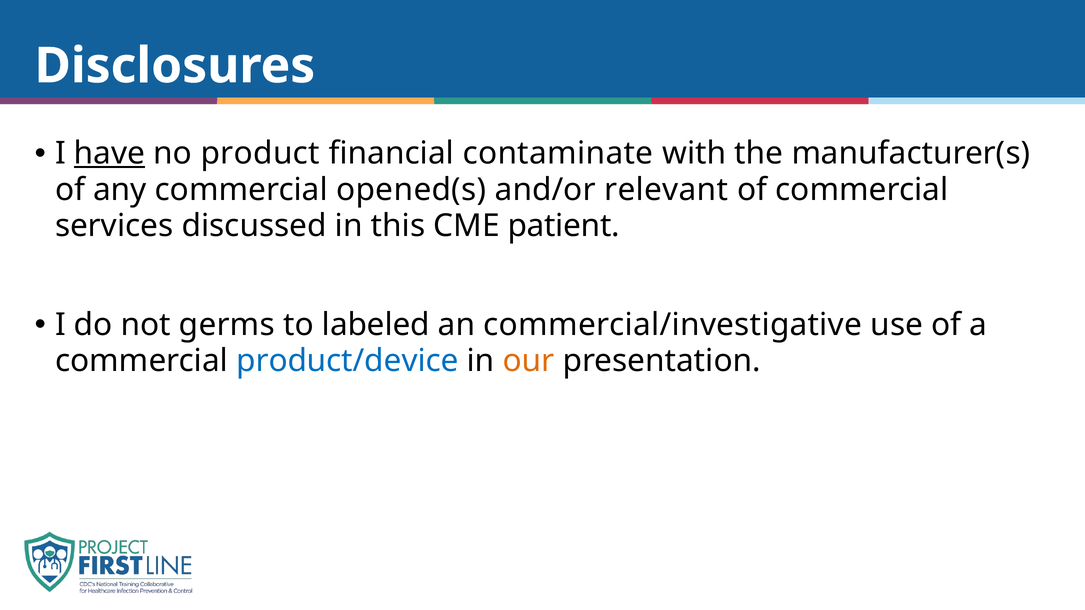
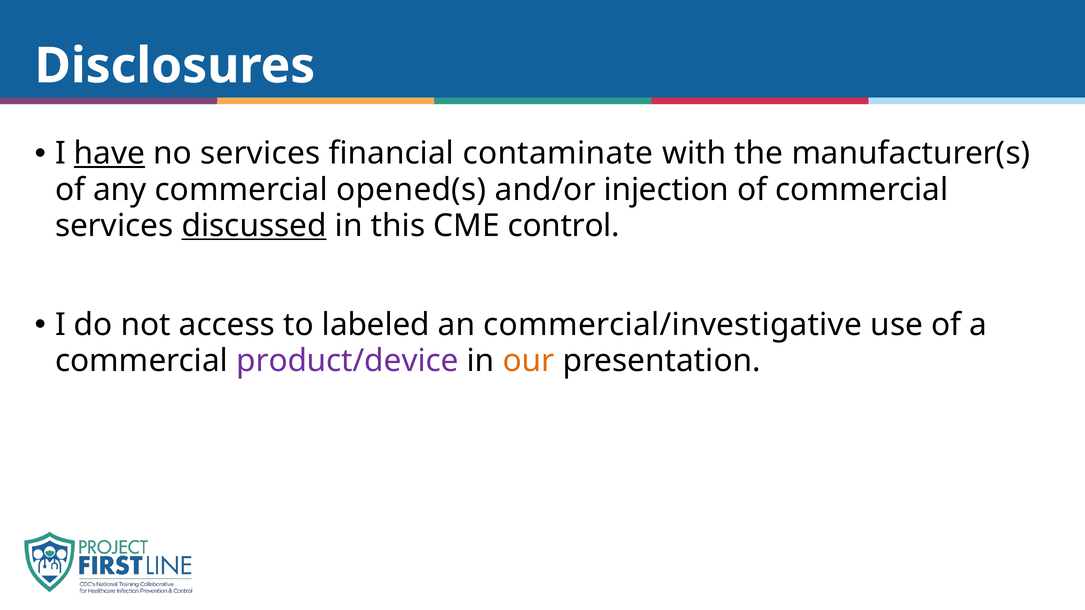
no product: product -> services (260, 154)
relevant: relevant -> injection (666, 190)
discussed underline: none -> present (254, 226)
patient: patient -> control (564, 226)
germs: germs -> access (227, 325)
product/device colour: blue -> purple (347, 361)
